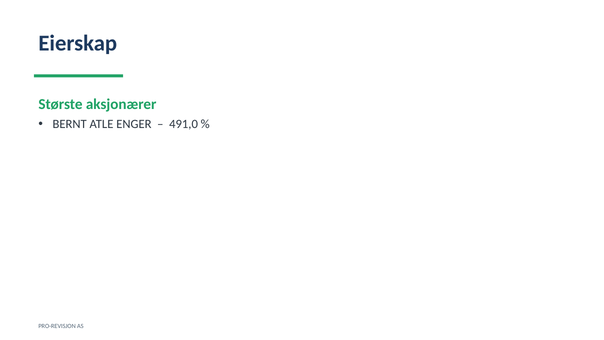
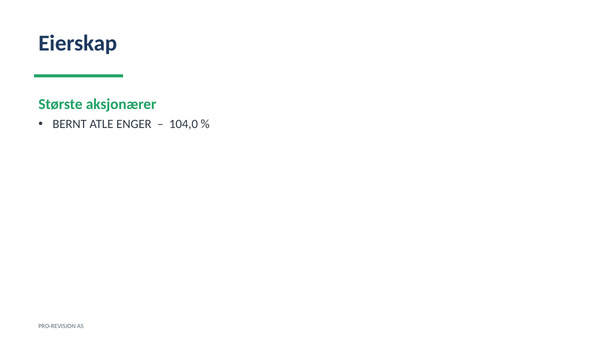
491,0: 491,0 -> 104,0 (184, 124)
